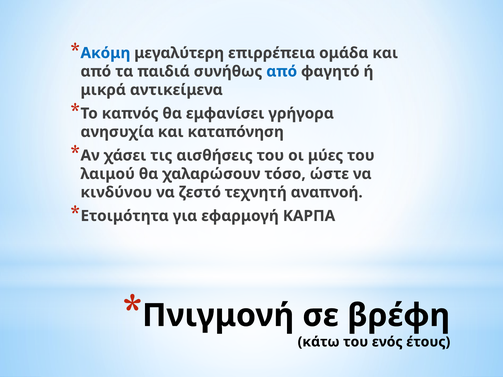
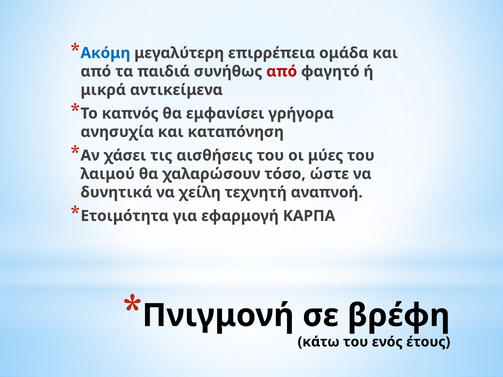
από colour: blue -> red (282, 71)
κινδύνου: κινδύνου -> δυνητικά (116, 192)
ζεστό: ζεστό -> χείλη (200, 192)
